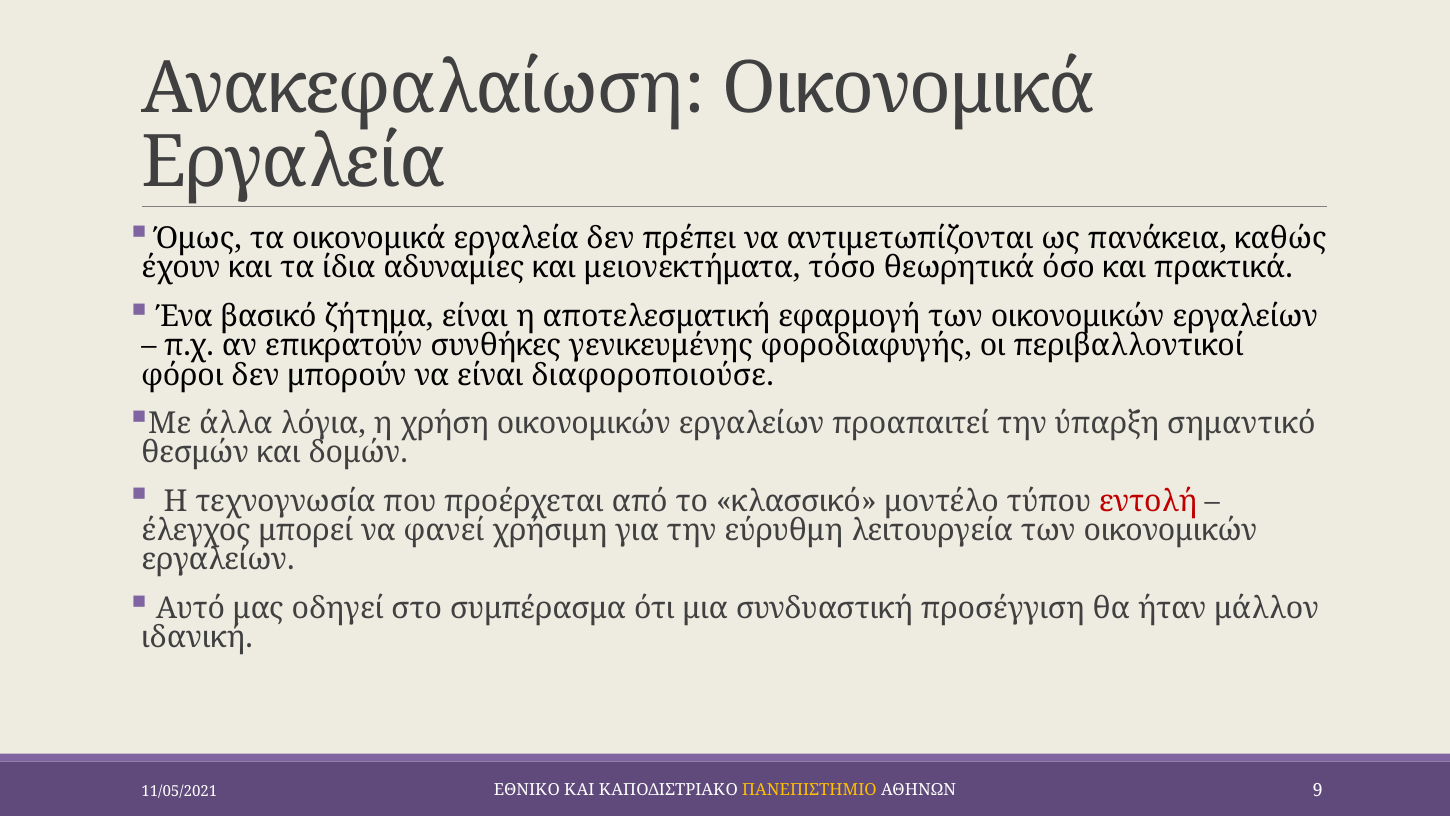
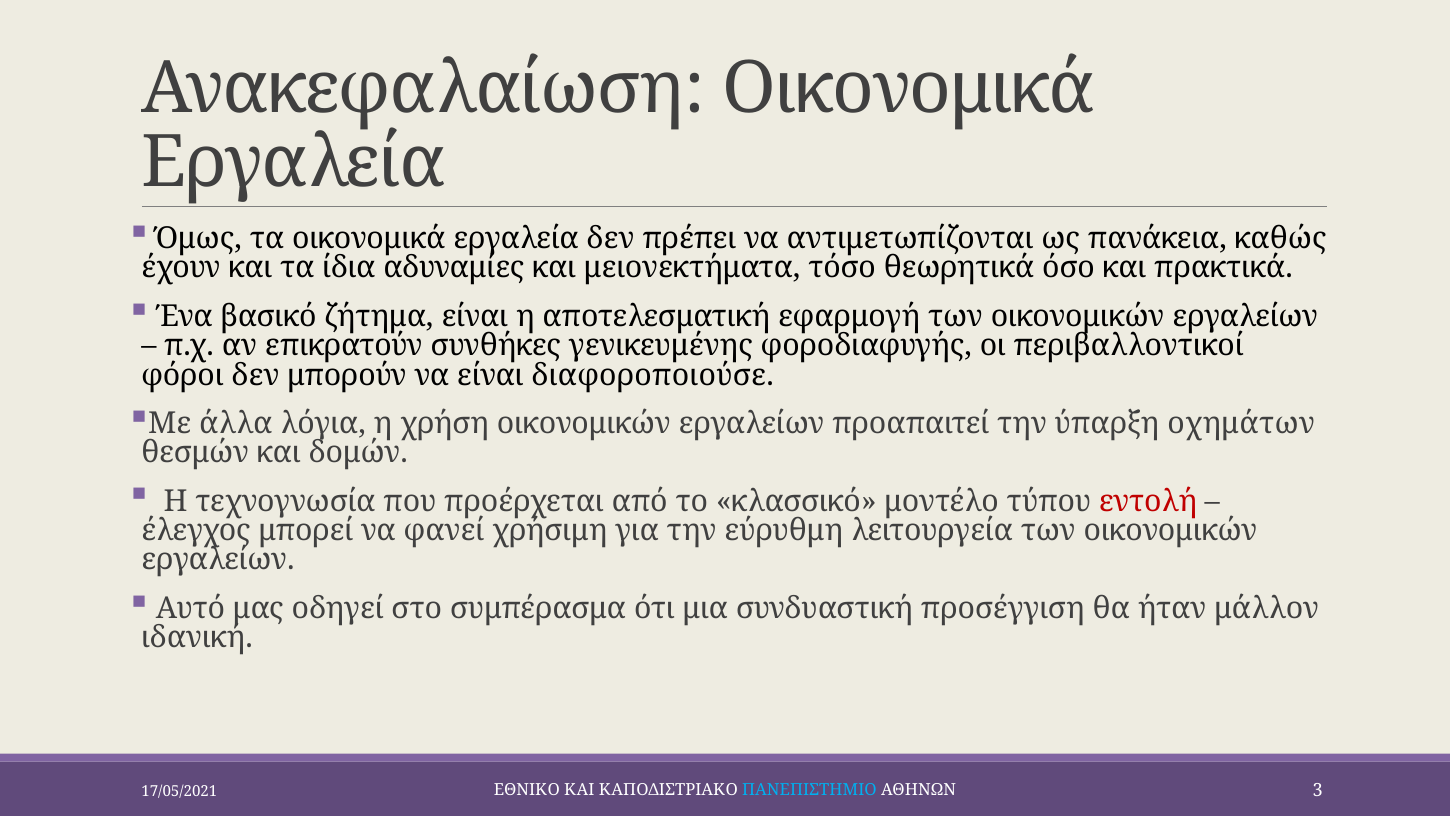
σημαντικό: σημαντικό -> οχημάτων (1241, 423)
ΠΑΝΕΠΙΣΤΗΜΙΟ colour: yellow -> light blue (809, 790)
9: 9 -> 3 (1318, 790)
11/05/2021: 11/05/2021 -> 17/05/2021 (179, 791)
